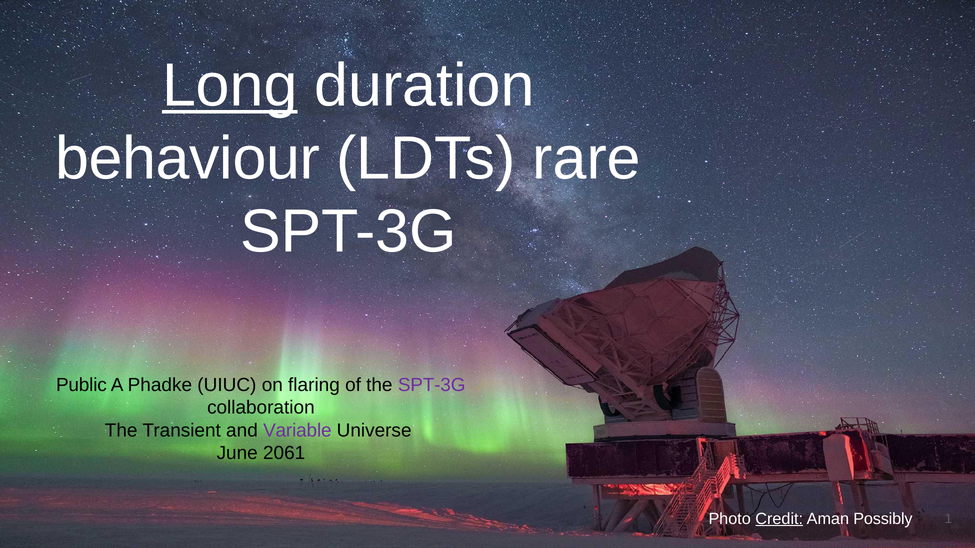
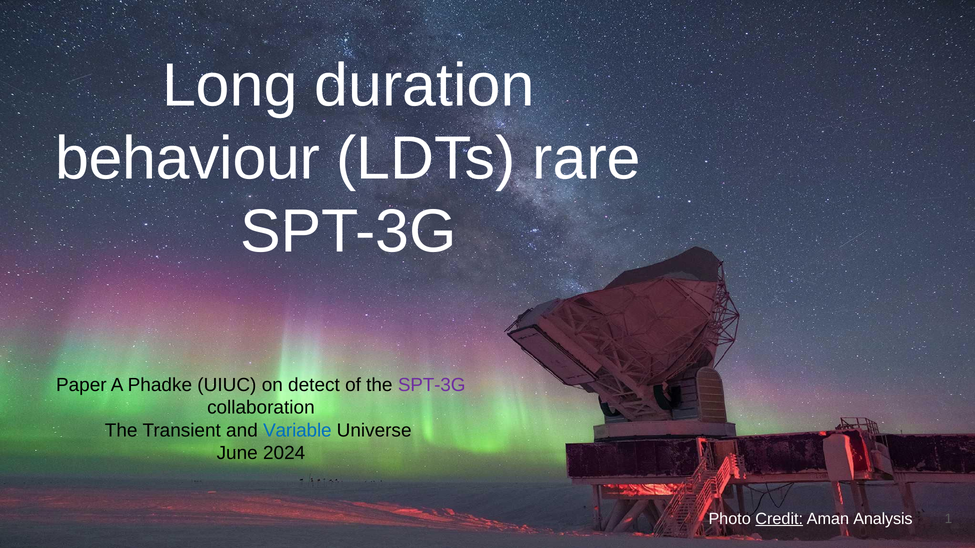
Long underline: present -> none (230, 86)
Public: Public -> Paper (81, 385)
flaring: flaring -> detect (314, 385)
Variable colour: purple -> blue (297, 431)
2061: 2061 -> 2024 (284, 453)
Possibly: Possibly -> Analysis (883, 519)
